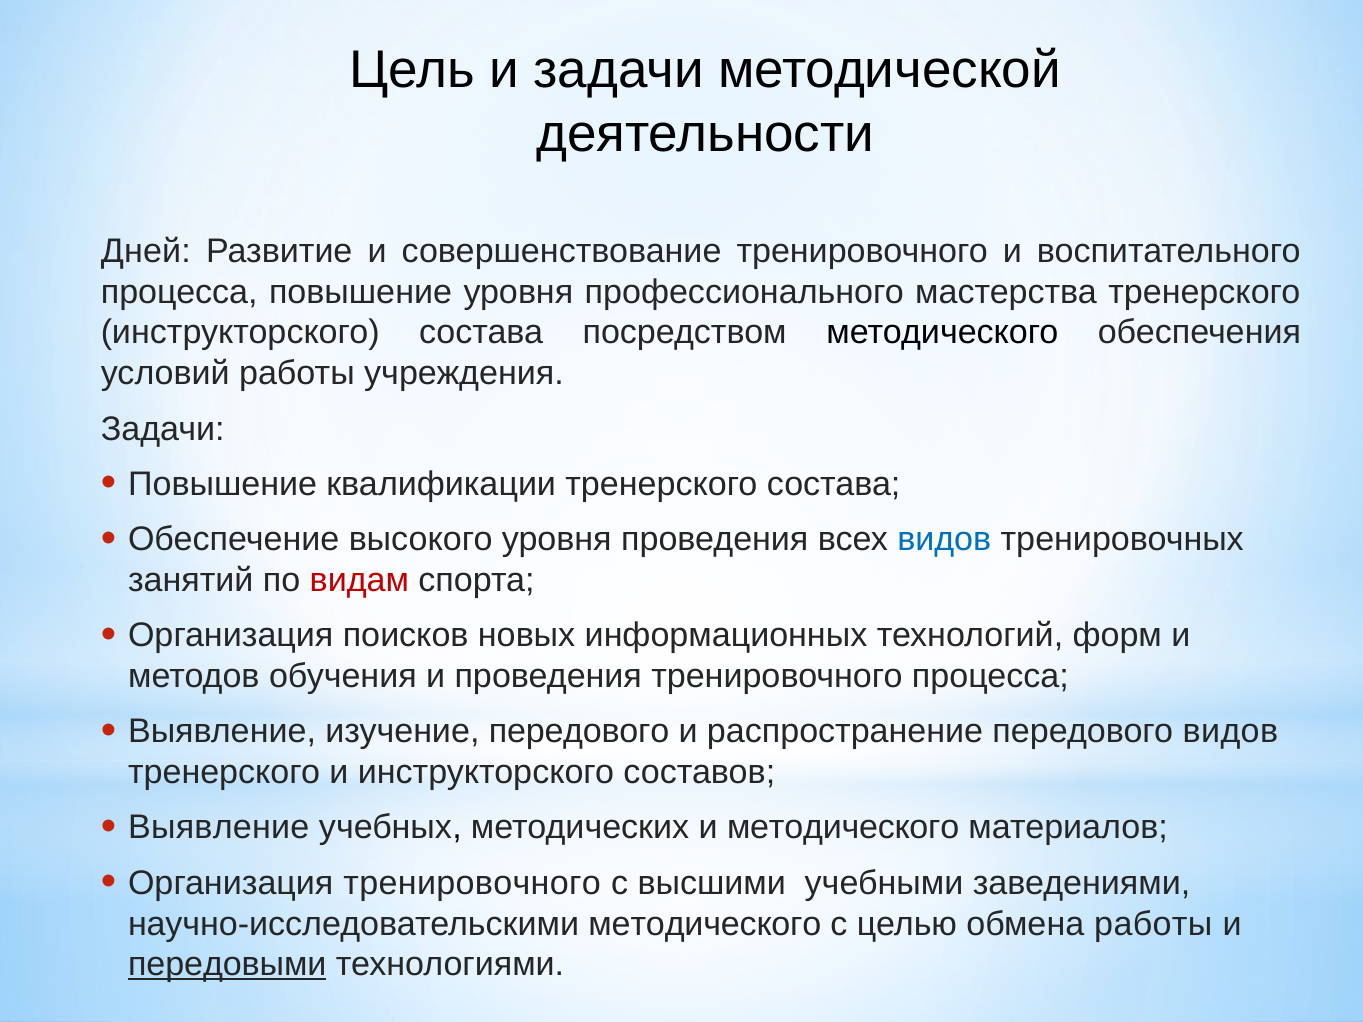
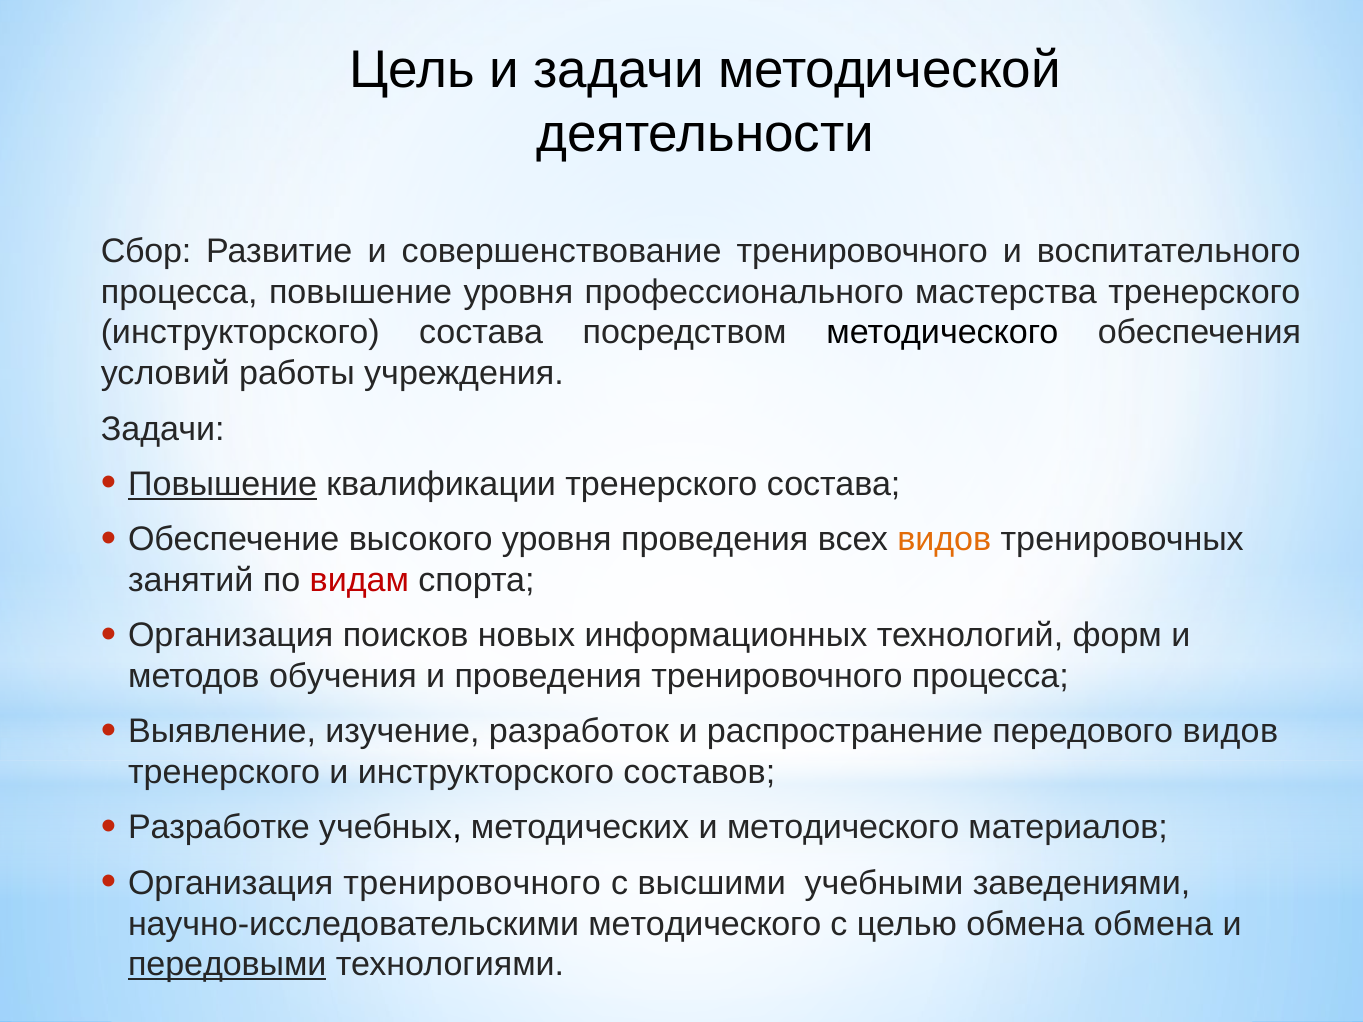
Дней: Дней -> Сбор (146, 251)
Повышение underline: none -> present (223, 484)
видов colour: blue -> orange (944, 539)
изучение передового: передового -> разработок (579, 732)
Выявление: Выявление -> Разработке (219, 828)
обмена работы: работы -> обмена (1153, 924)
